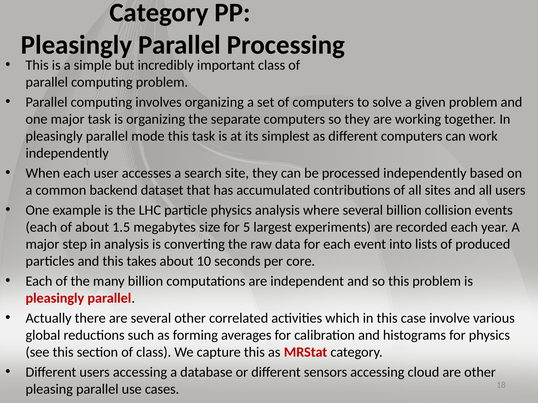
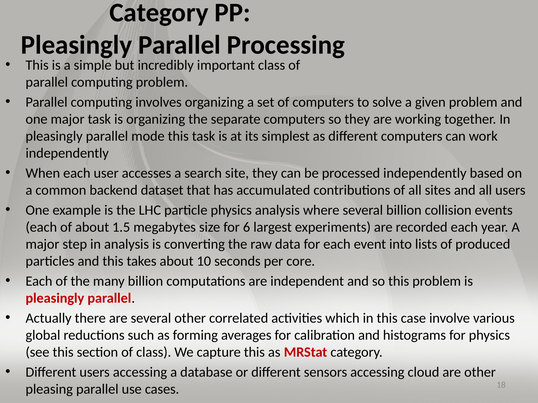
5: 5 -> 6 (247, 227)
